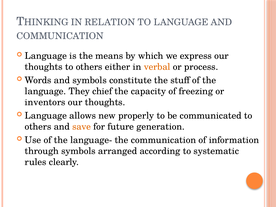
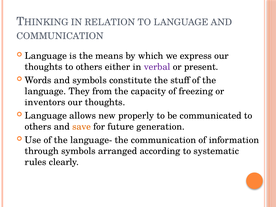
verbal colour: orange -> purple (157, 67)
process: process -> present (201, 67)
chief: chief -> from (102, 91)
